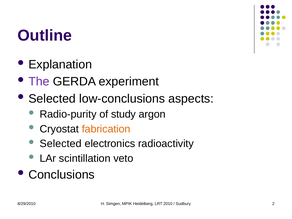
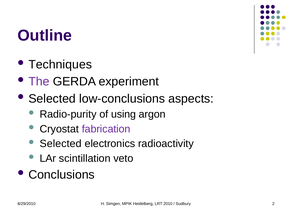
Explanation: Explanation -> Techniques (60, 65)
study: study -> using (123, 114)
fabrication colour: orange -> purple (106, 129)
